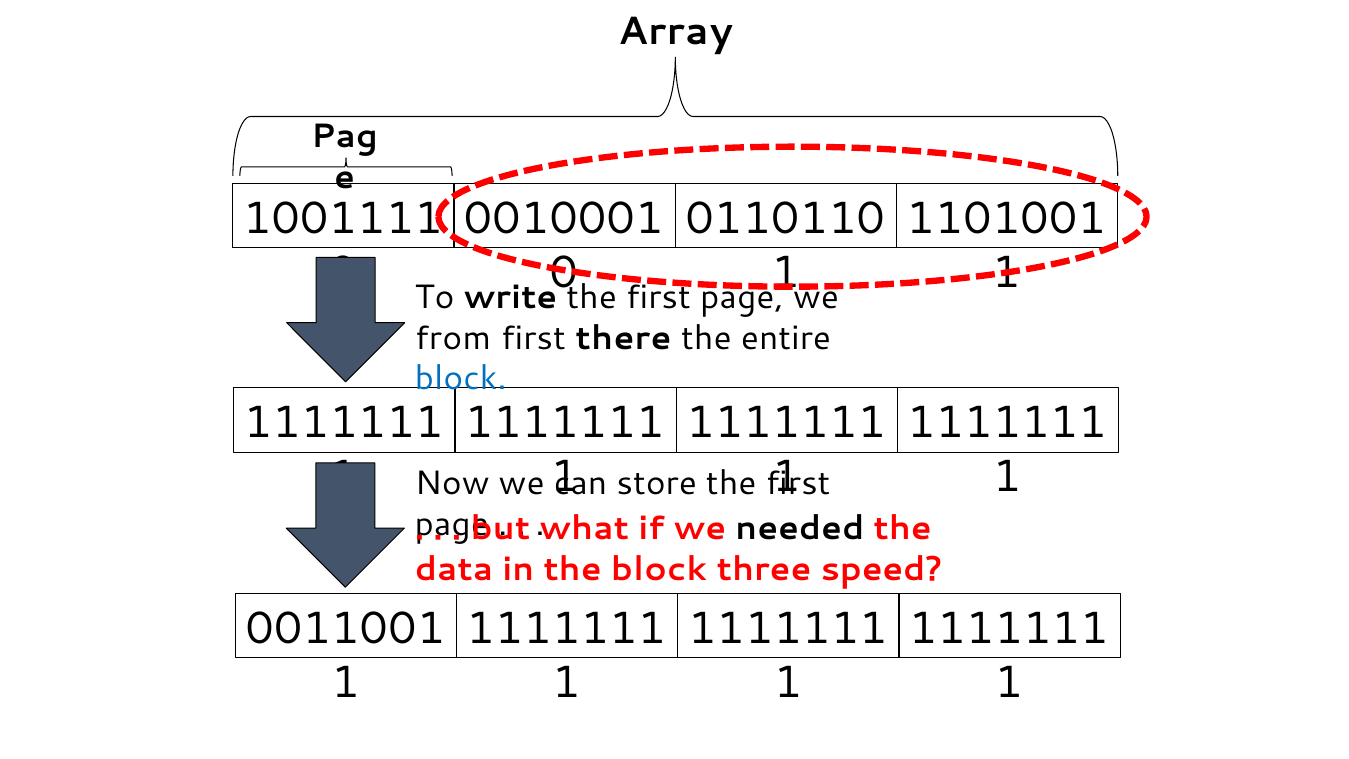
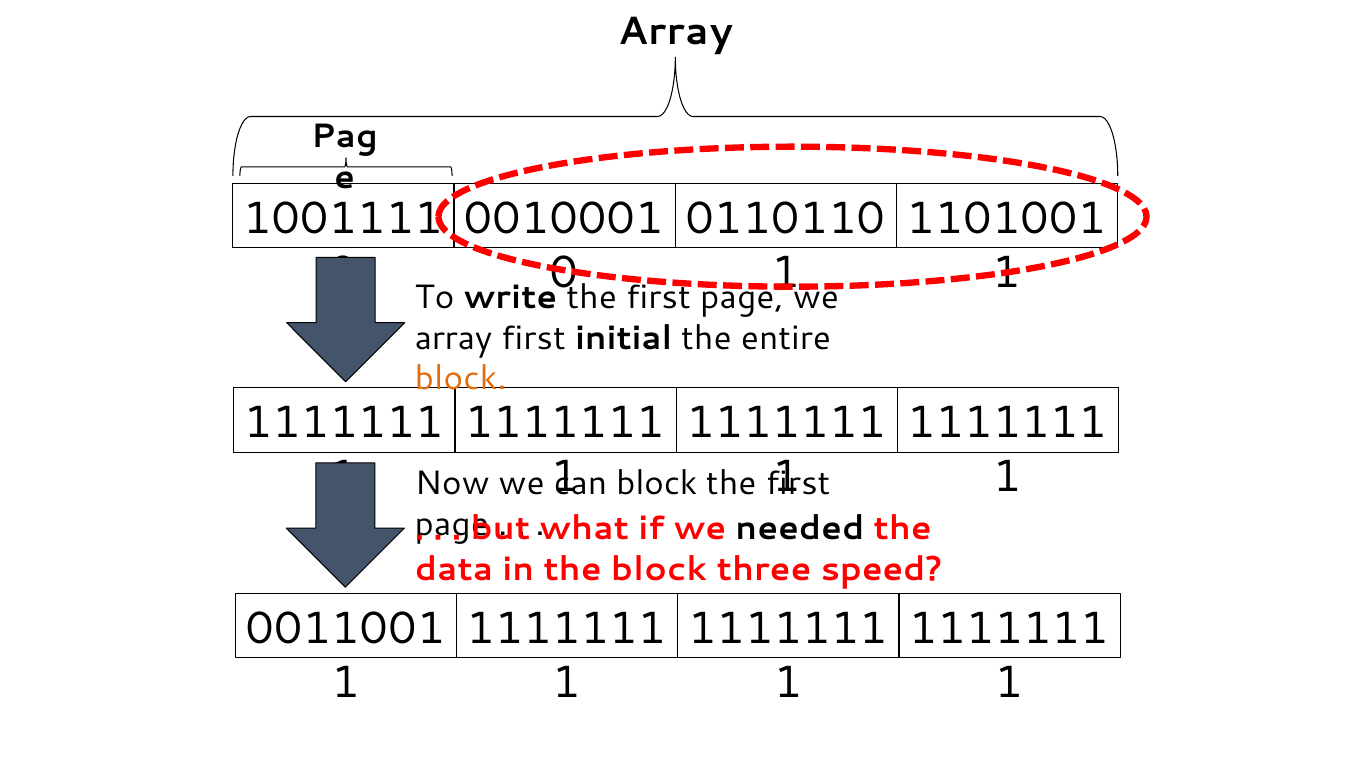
from: from -> array (453, 338)
there: there -> initial (624, 338)
block colour: blue -> orange (461, 378)
store: store -> block (657, 484)
